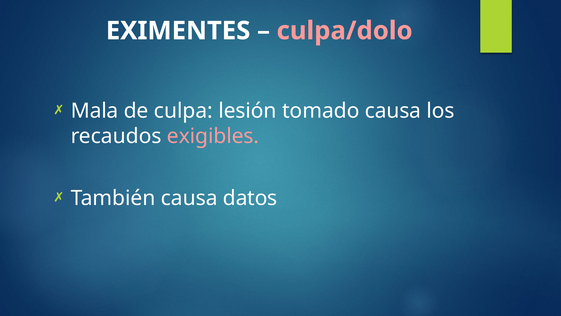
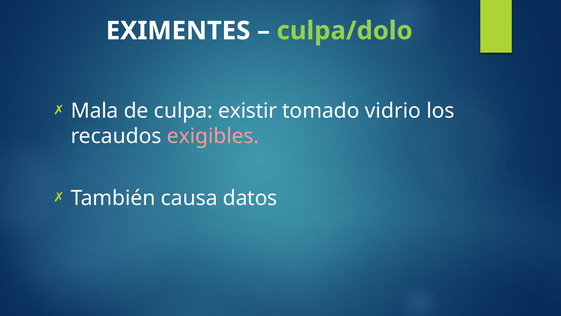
culpa/dolo colour: pink -> light green (345, 31)
lesión: lesión -> existir (248, 111)
tomado causa: causa -> vidrio (393, 111)
